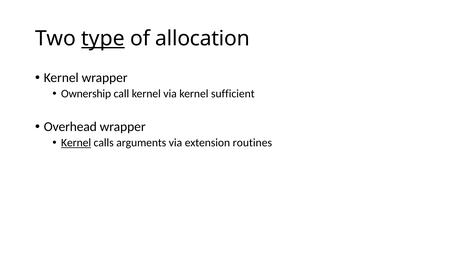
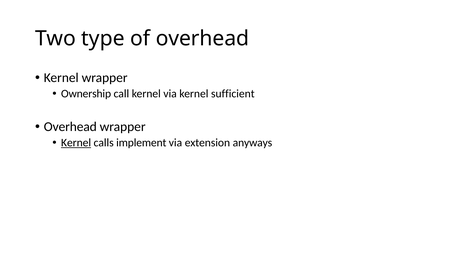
type underline: present -> none (103, 39)
of allocation: allocation -> overhead (202, 39)
arguments: arguments -> implement (141, 143)
routines: routines -> anyways (252, 143)
